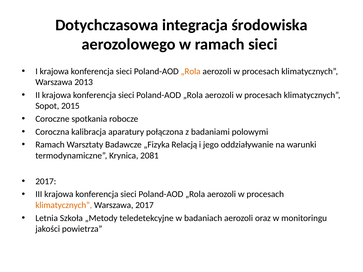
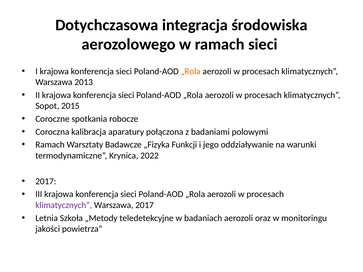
Relacją: Relacją -> Funkcji (184, 145)
2081: 2081 -> 2022 (150, 156)
klimatycznych colour: orange -> purple (64, 205)
